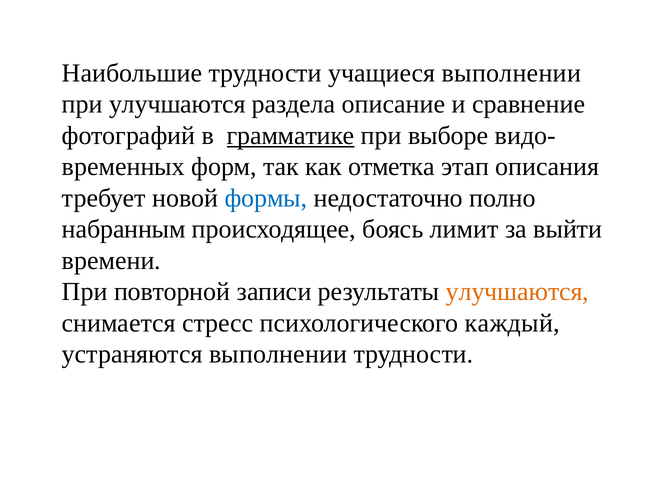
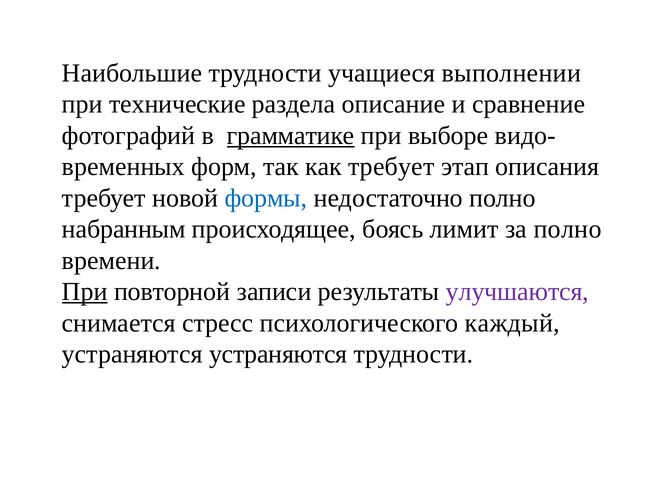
при улучшаются: улучшаются -> технические (177, 104)
как отметка: отметка -> требует (391, 167)
за выйти: выйти -> полно (568, 229)
При underline: none -> present (85, 292)
улучшаются colour: orange -> purple (517, 292)
устраняются выполнении: выполнении -> устраняются (278, 354)
